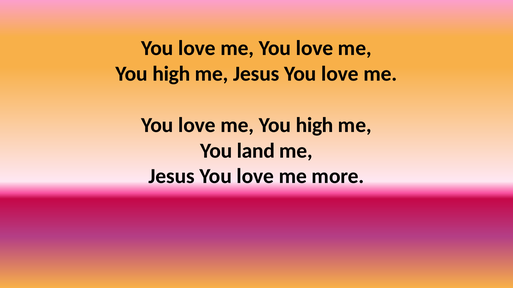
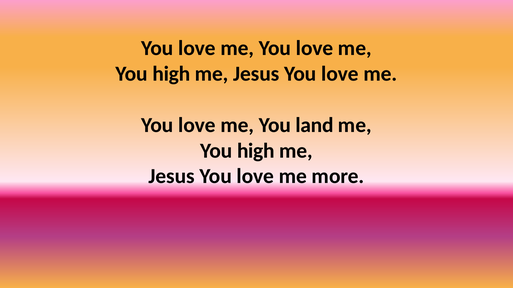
high: high -> land (315, 125)
land: land -> high (256, 151)
